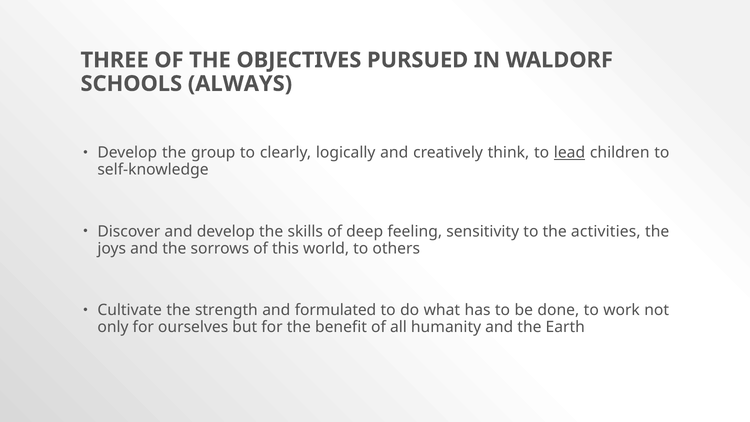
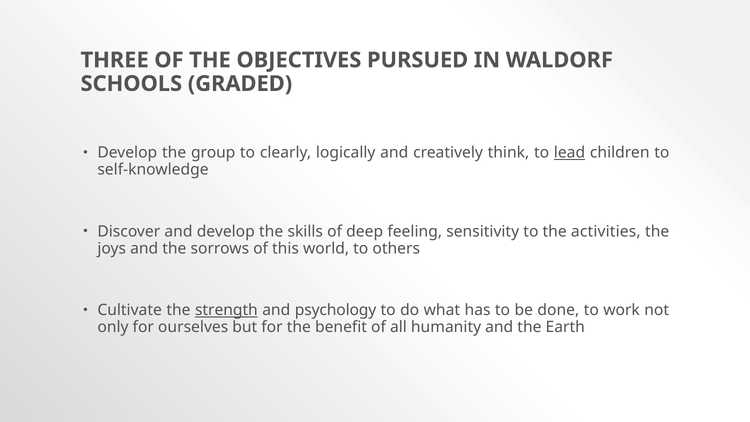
ALWAYS: ALWAYS -> GRADED (240, 84)
strength underline: none -> present (226, 310)
formulated: formulated -> psychology (336, 310)
